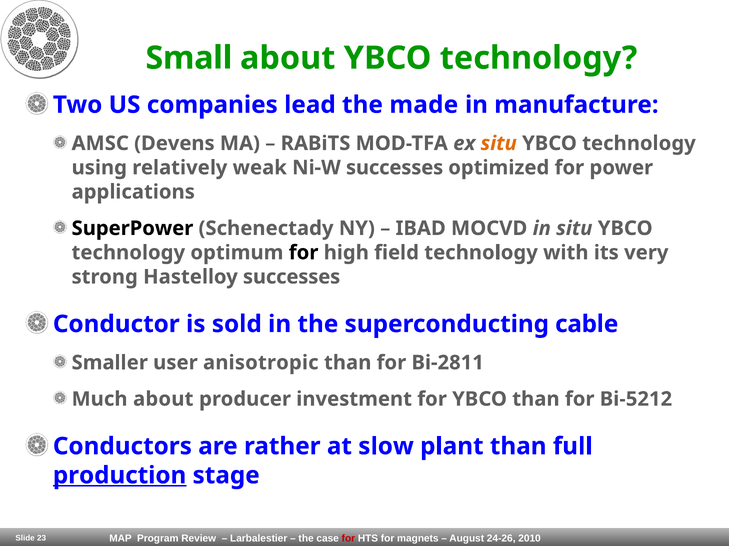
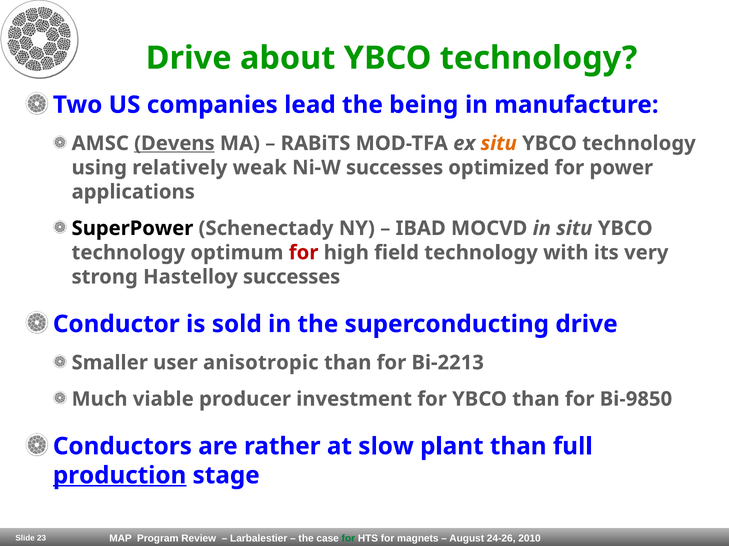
Small: Small -> Drive (189, 58)
made: made -> being (424, 105)
Devens underline: none -> present (174, 144)
for colour: black -> red (304, 253)
superconducting cable: cable -> drive (587, 325)
Bi-2811: Bi-2811 -> Bi-2213 (448, 363)
Much about: about -> viable (163, 400)
Bi-5212: Bi-5212 -> Bi-9850 (636, 400)
for colour: red -> green (348, 539)
